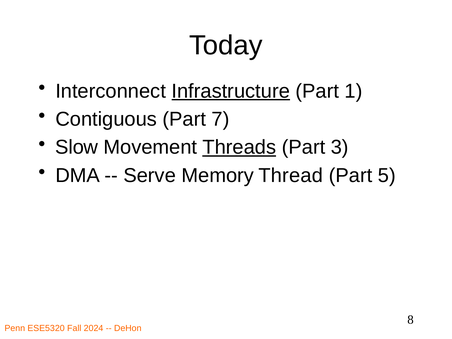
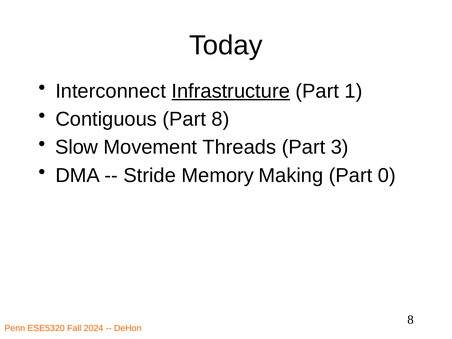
Part 7: 7 -> 8 (221, 119)
Threads underline: present -> none (239, 147)
Serve: Serve -> Stride (150, 175)
Thread: Thread -> Making (291, 175)
5: 5 -> 0 (387, 175)
